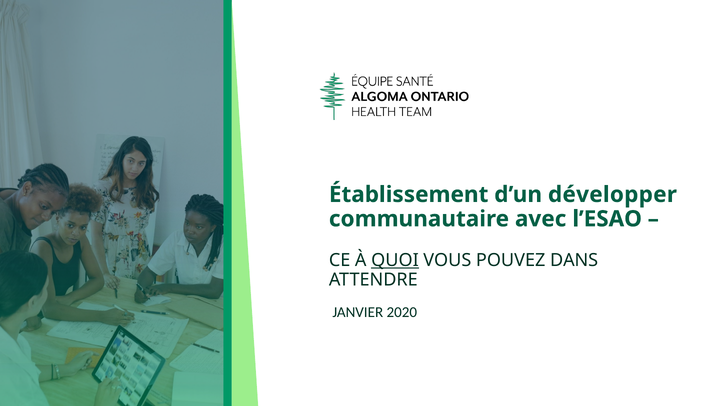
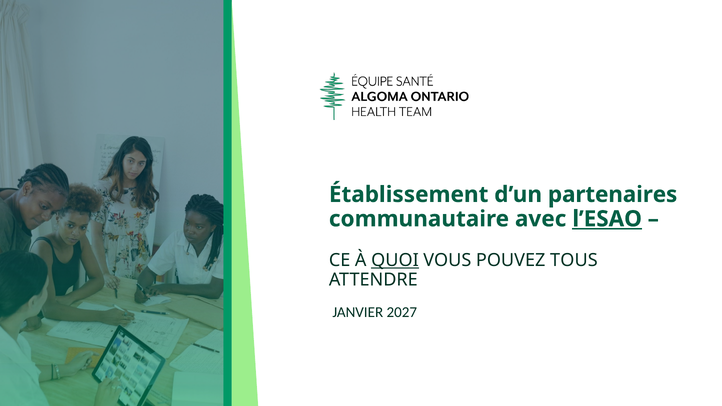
développer: développer -> partenaires (613, 195)
l’ESAO underline: none -> present (607, 219)
DANS: DANS -> TOUS (574, 260)
2020: 2020 -> 2027 (402, 313)
